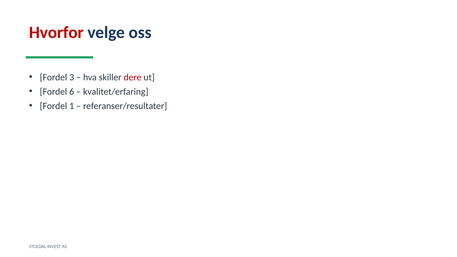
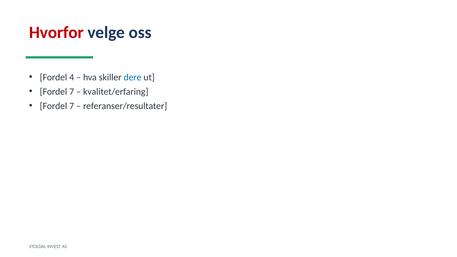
3: 3 -> 4 (72, 77)
dere colour: red -> blue (133, 77)
6: 6 -> 7 (72, 92)
1: 1 -> 7 (72, 106)
